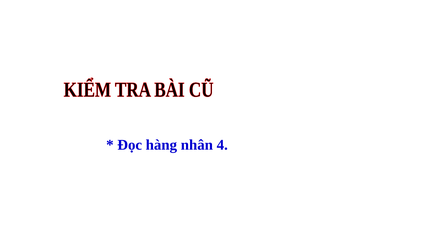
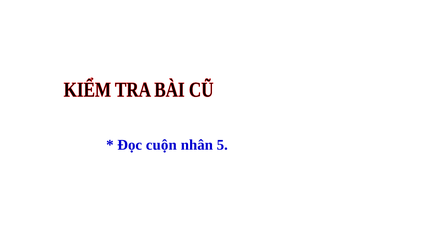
hàng: hàng -> cuộn (161, 145)
4: 4 -> 5 (222, 145)
